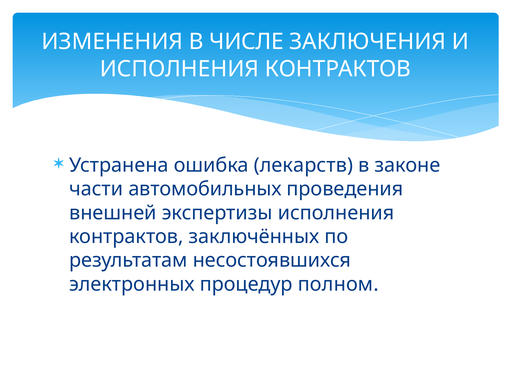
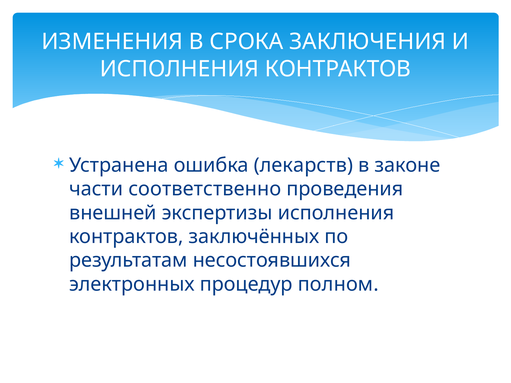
ЧИСЛЕ: ЧИСЛЕ -> СРОКА (247, 42)
автомобильных: автомобильных -> соответственно (205, 189)
